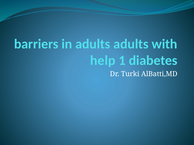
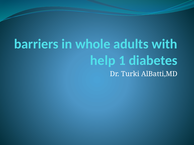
in adults: adults -> whole (93, 44)
